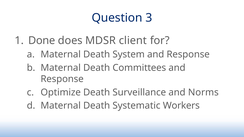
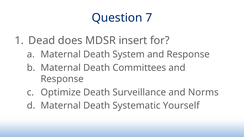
3: 3 -> 7 (149, 18)
Done: Done -> Dead (42, 41)
client: client -> insert (133, 41)
Workers: Workers -> Yourself (181, 106)
